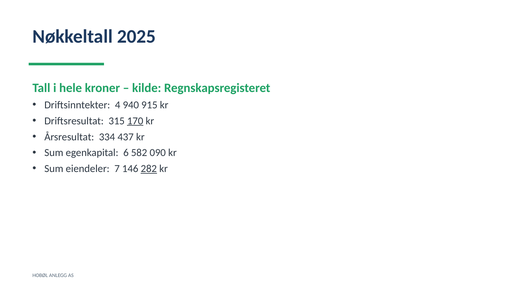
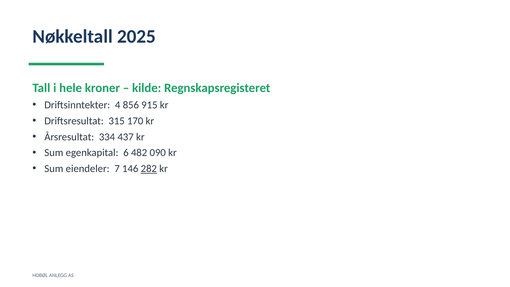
940: 940 -> 856 (131, 105)
170 underline: present -> none (135, 121)
582: 582 -> 482 (139, 153)
